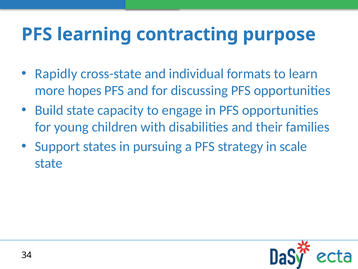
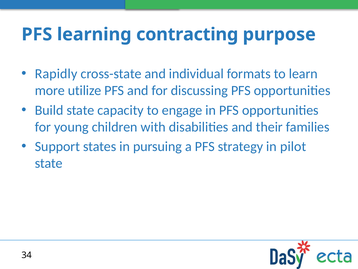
hopes: hopes -> utilize (85, 90)
scale: scale -> pilot (293, 146)
